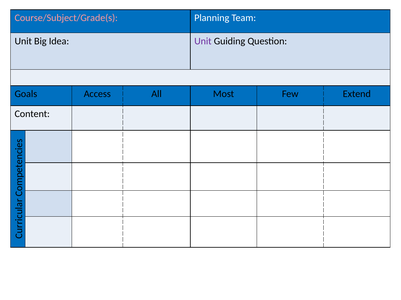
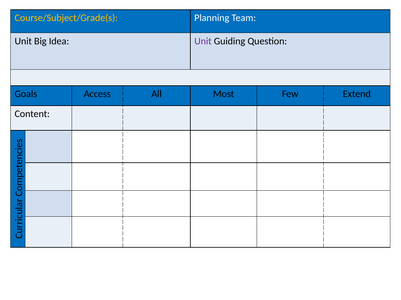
Course/Subject/Grade(s colour: pink -> yellow (66, 18)
